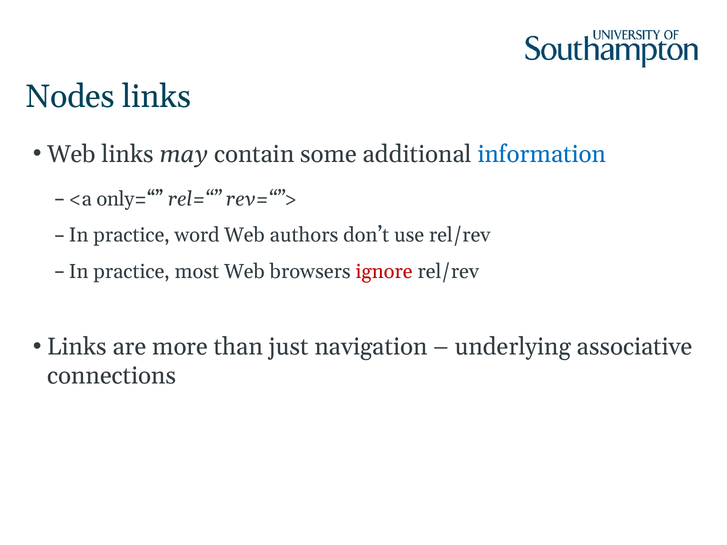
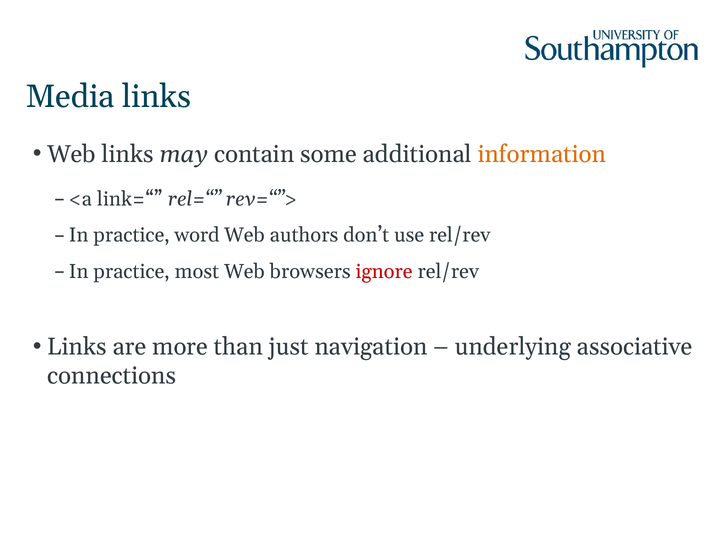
Nodes: Nodes -> Media (70, 97)
information colour: blue -> orange (542, 154)
only=“: only=“ -> link=“ (130, 199)
